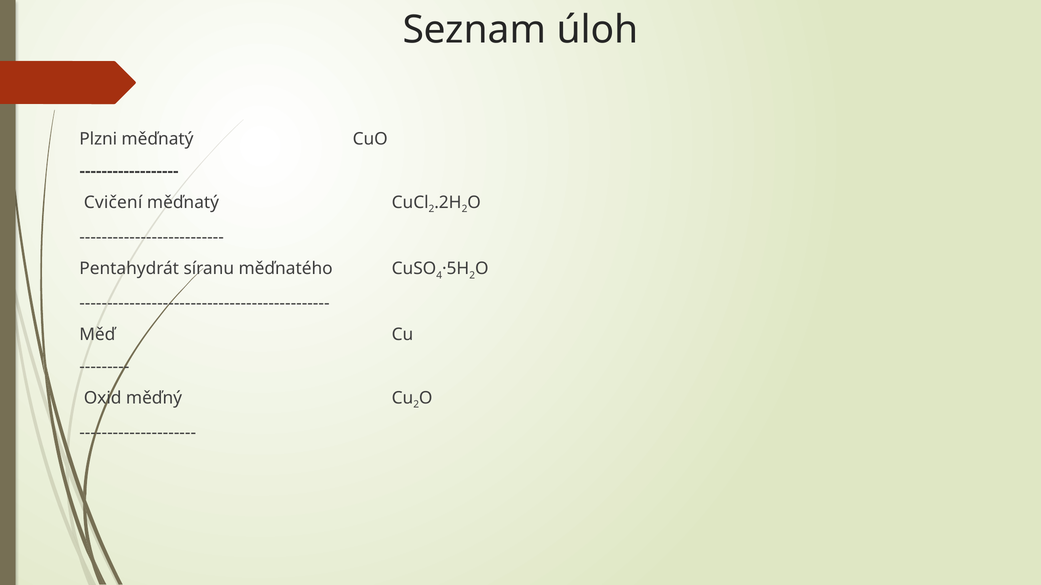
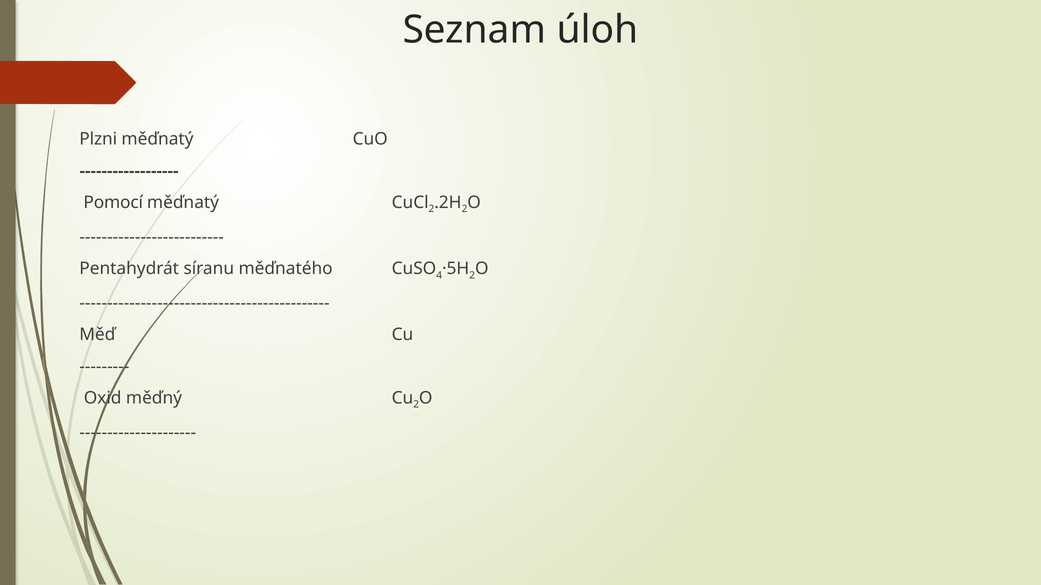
Cvičení: Cvičení -> Pomocí (113, 203)
